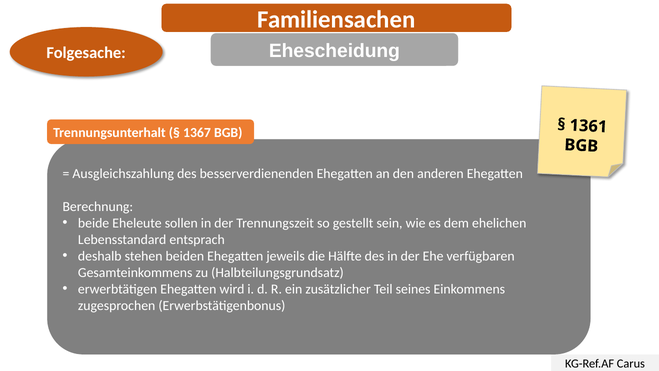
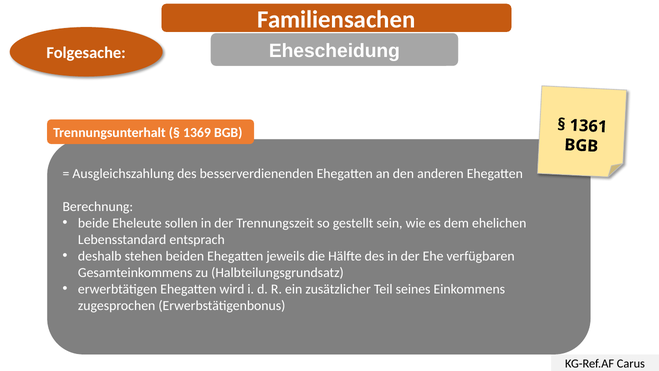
1367: 1367 -> 1369 (197, 133)
